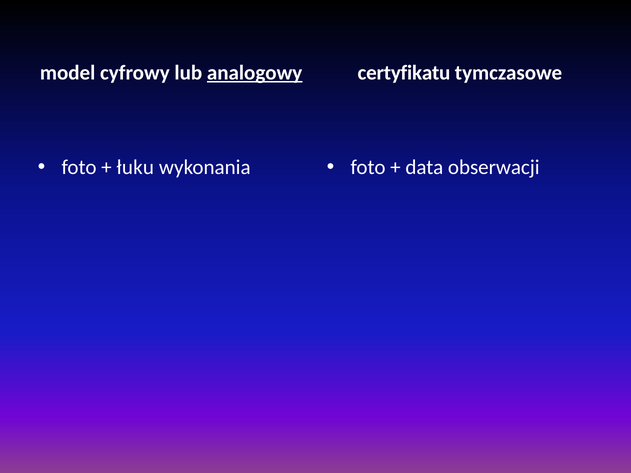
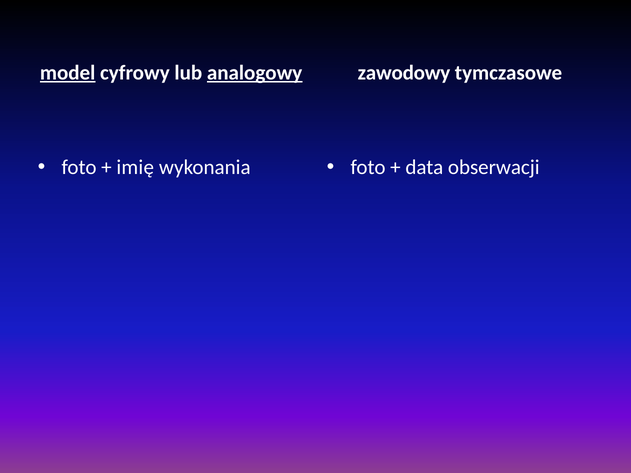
model underline: none -> present (68, 73)
certyfikatu: certyfikatu -> zawodowy (404, 73)
łuku: łuku -> imię (135, 167)
